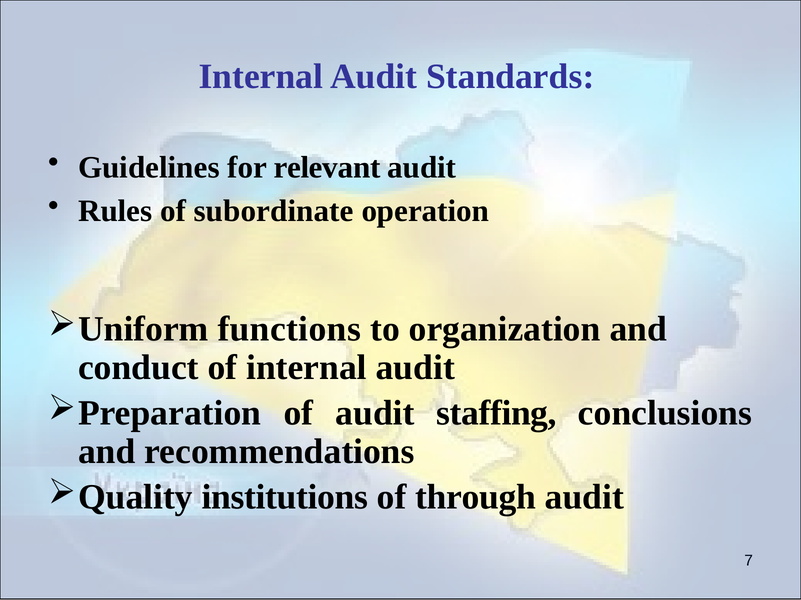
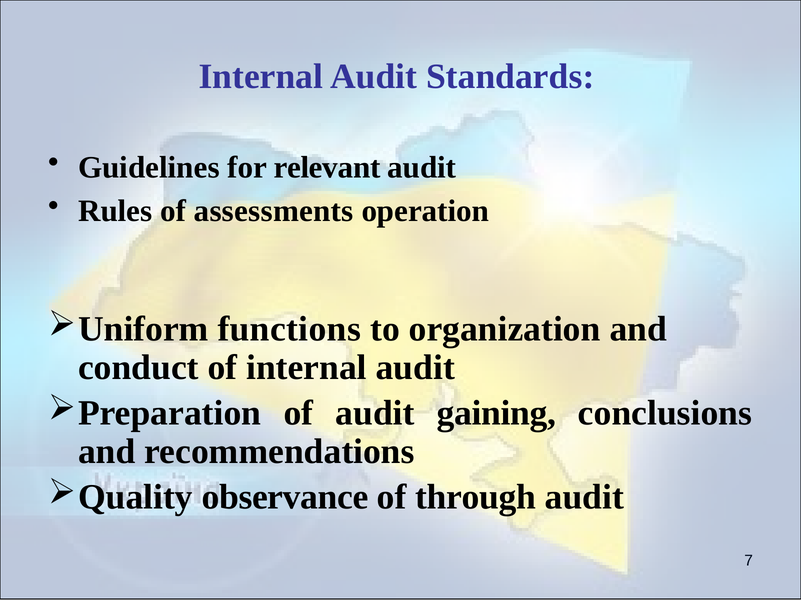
subordinate: subordinate -> assessments (274, 211)
staffing: staffing -> gaining (496, 414)
institutions: institutions -> observance (285, 498)
